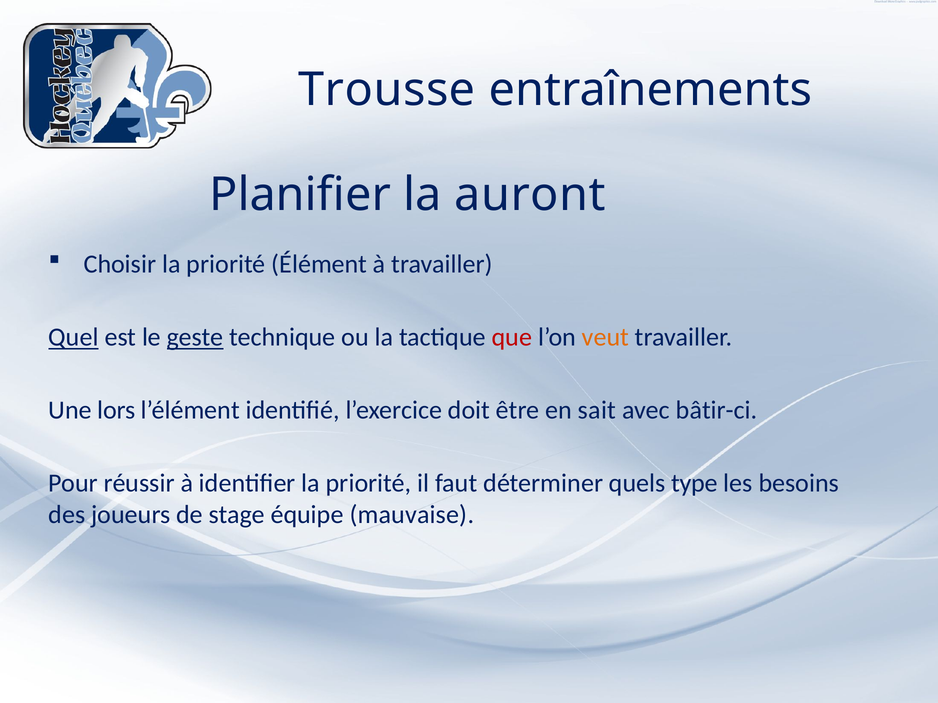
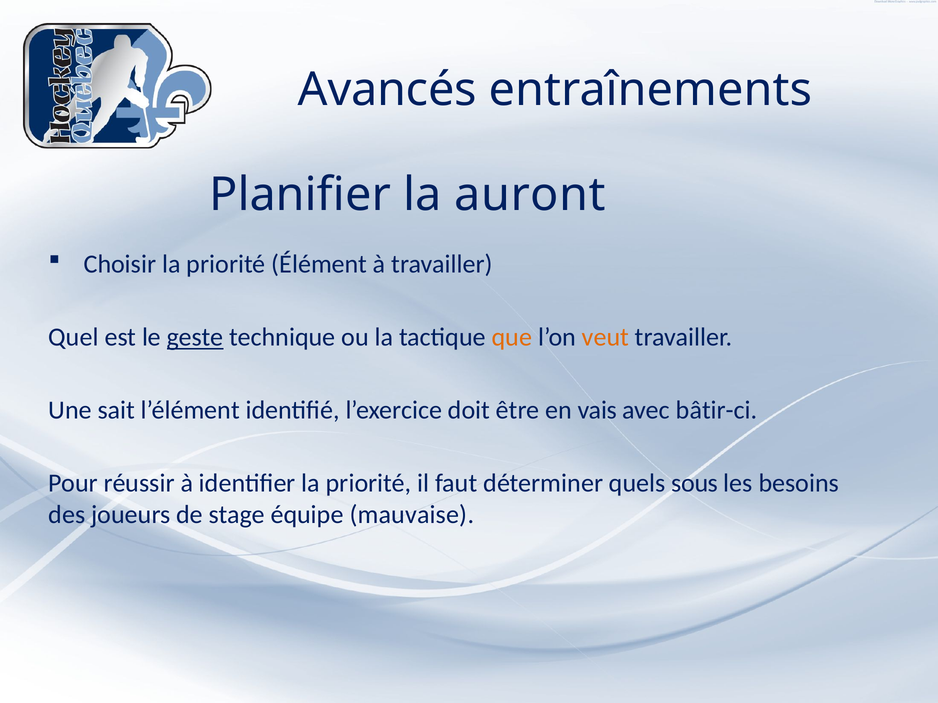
Trousse: Trousse -> Avancés (387, 90)
Quel underline: present -> none (74, 338)
que colour: red -> orange (512, 338)
lors: lors -> sait (116, 411)
sait: sait -> vais (597, 411)
type: type -> sous (695, 484)
